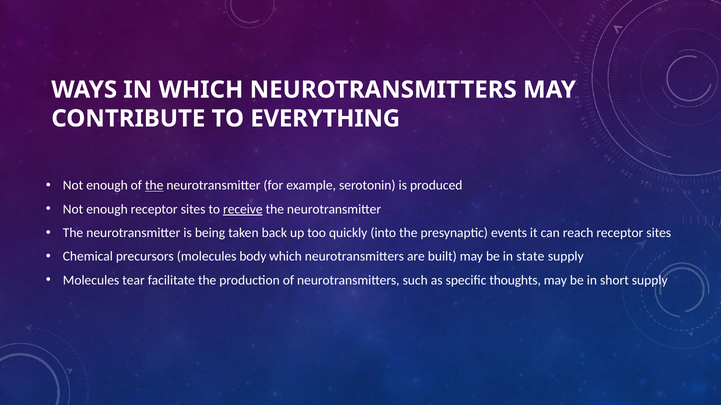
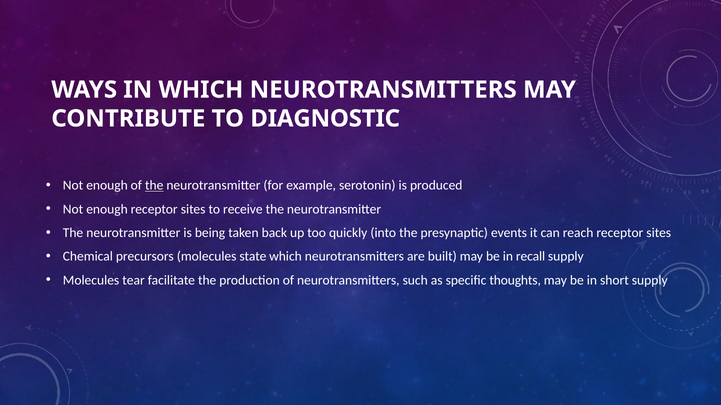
EVERYTHING: EVERYTHING -> DIAGNOSTIC (325, 119)
receive underline: present -> none (243, 209)
body: body -> state (253, 257)
state: state -> recall (531, 257)
